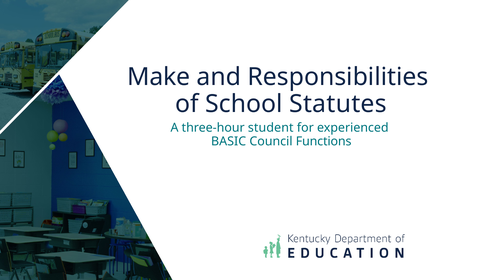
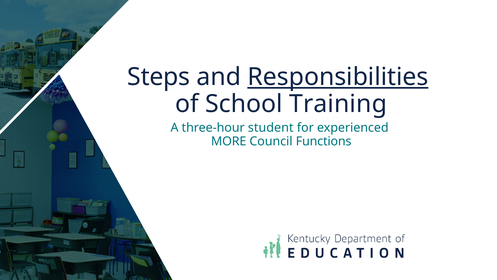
Make: Make -> Steps (159, 77)
Responsibilities underline: none -> present (338, 77)
Statutes: Statutes -> Training (338, 104)
BASIC: BASIC -> MORE (229, 141)
